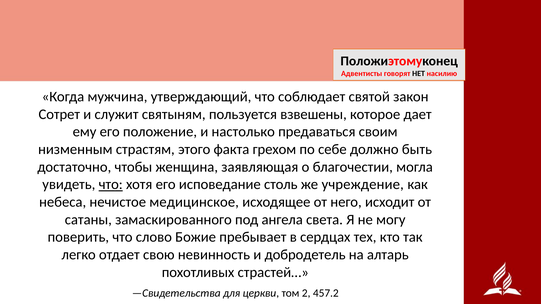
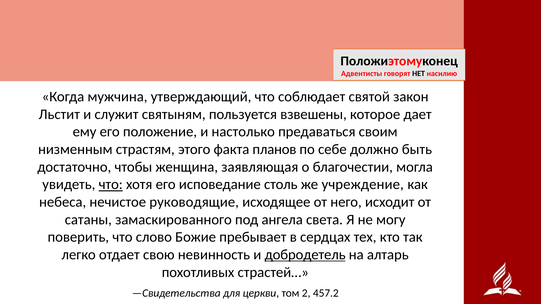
Сотрет: Сотрет -> Льстит (59, 114)
грехом: грехом -> планов (274, 150)
медицинское: медицинское -> руководящие (194, 202)
добродетель underline: none -> present (305, 255)
